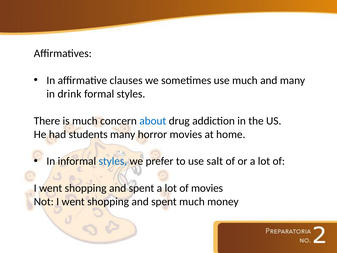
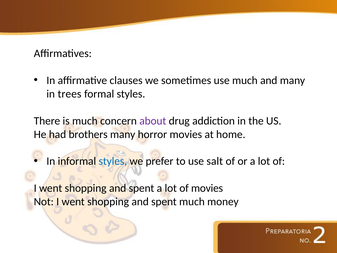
drink: drink -> trees (70, 94)
about colour: blue -> purple (153, 121)
students: students -> brothers (88, 134)
